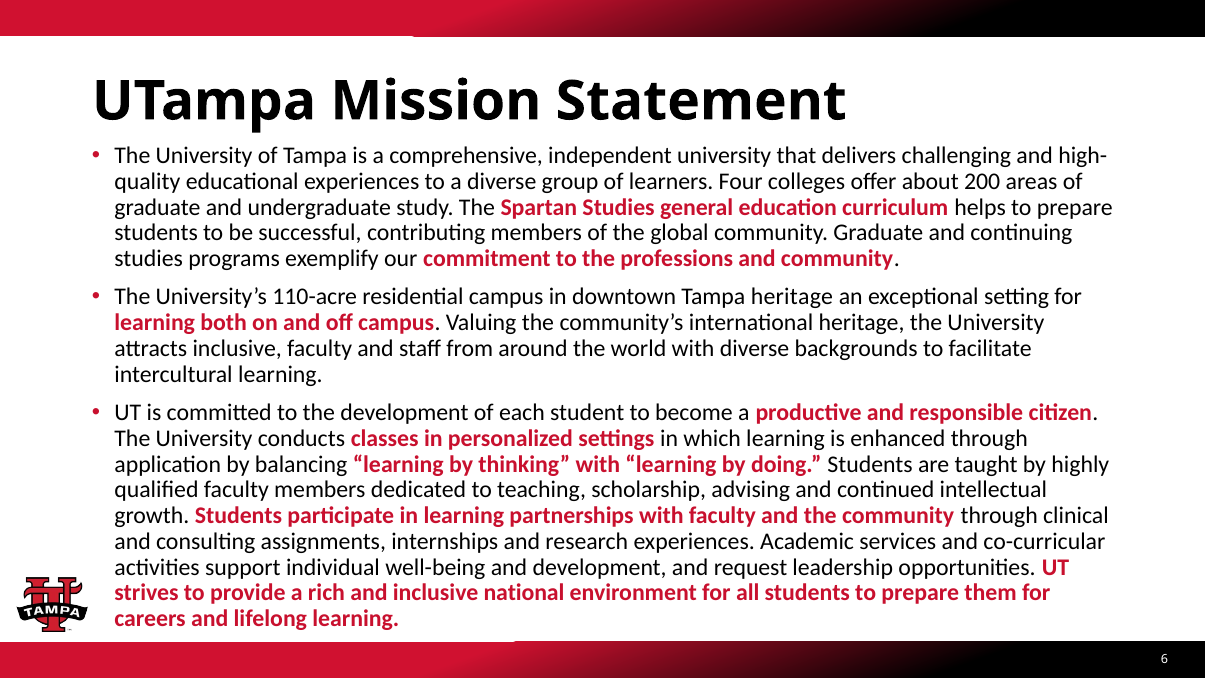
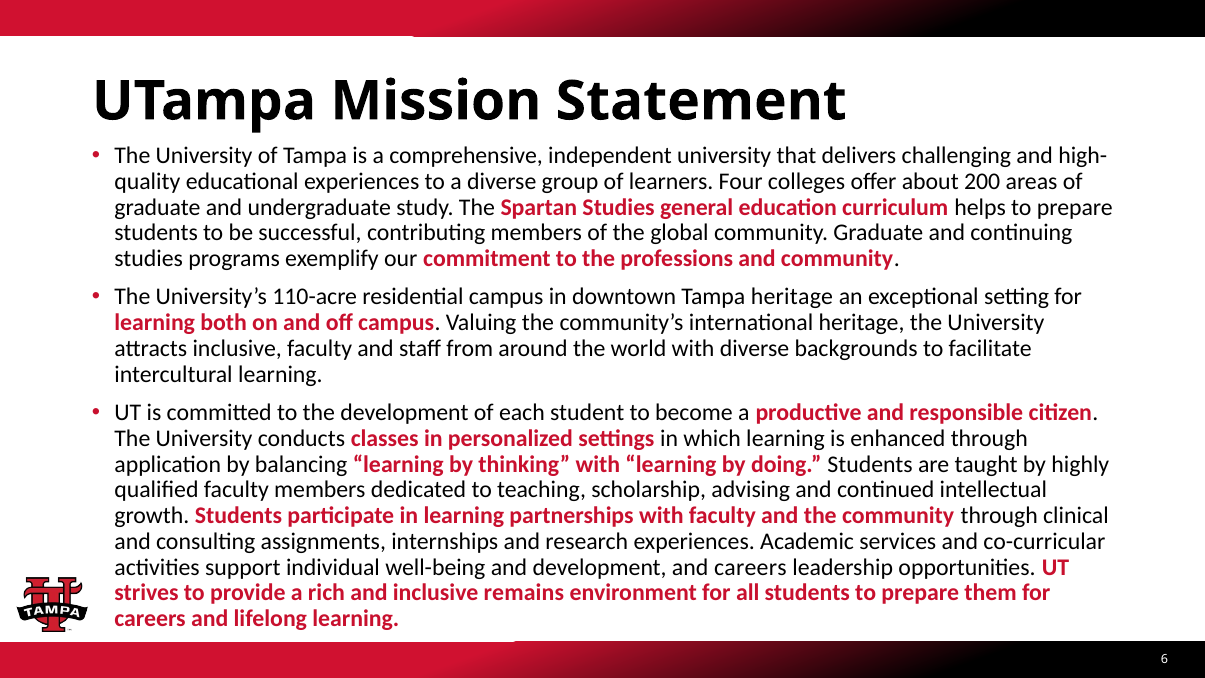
and request: request -> careers (750, 567)
national: national -> remains (524, 593)
